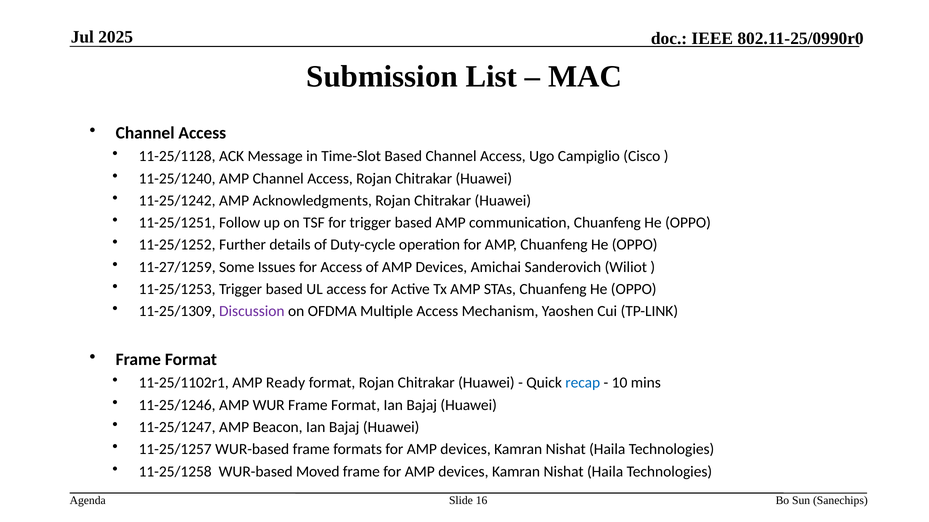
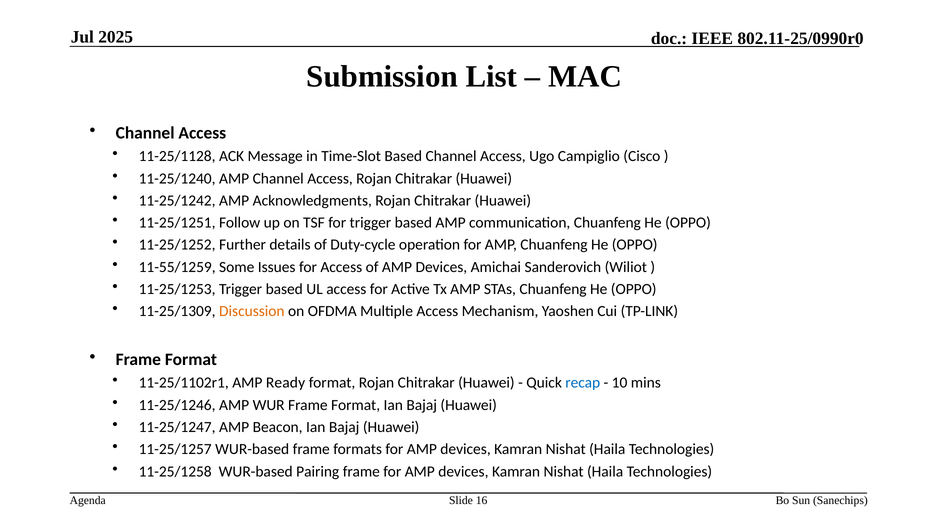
11-27/1259: 11-27/1259 -> 11-55/1259 (177, 267)
Discussion colour: purple -> orange (252, 312)
Moved: Moved -> Pairing (318, 472)
